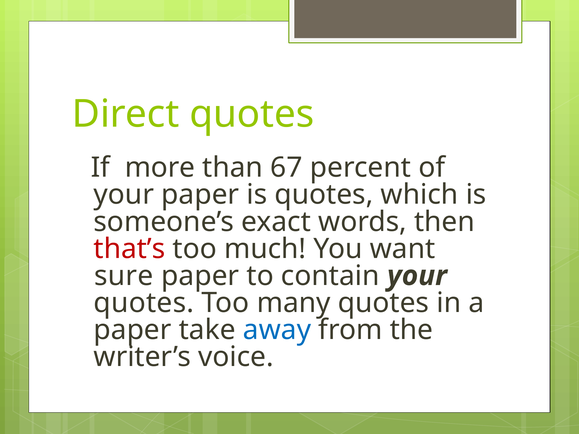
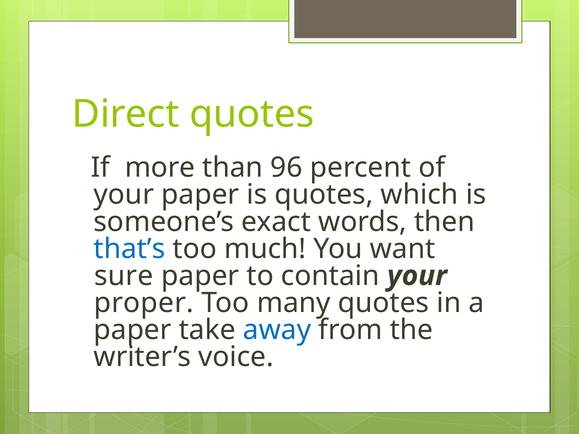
67: 67 -> 96 (286, 168)
that’s colour: red -> blue (129, 249)
quotes: quotes -> proper (144, 303)
